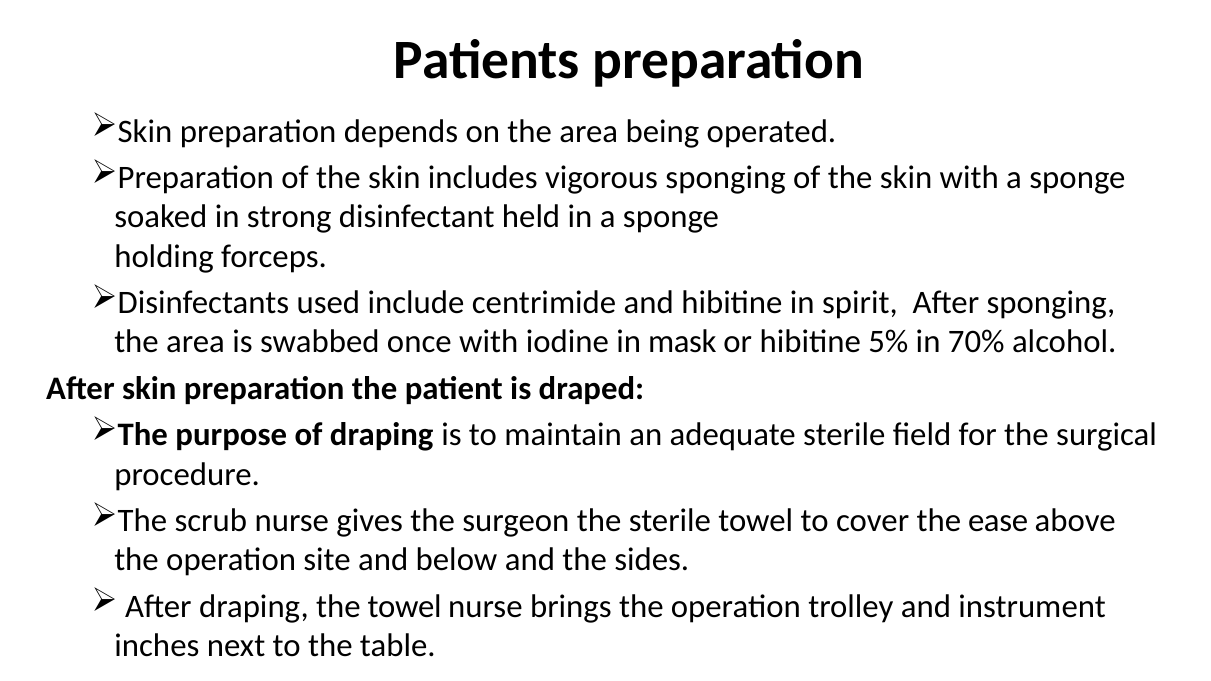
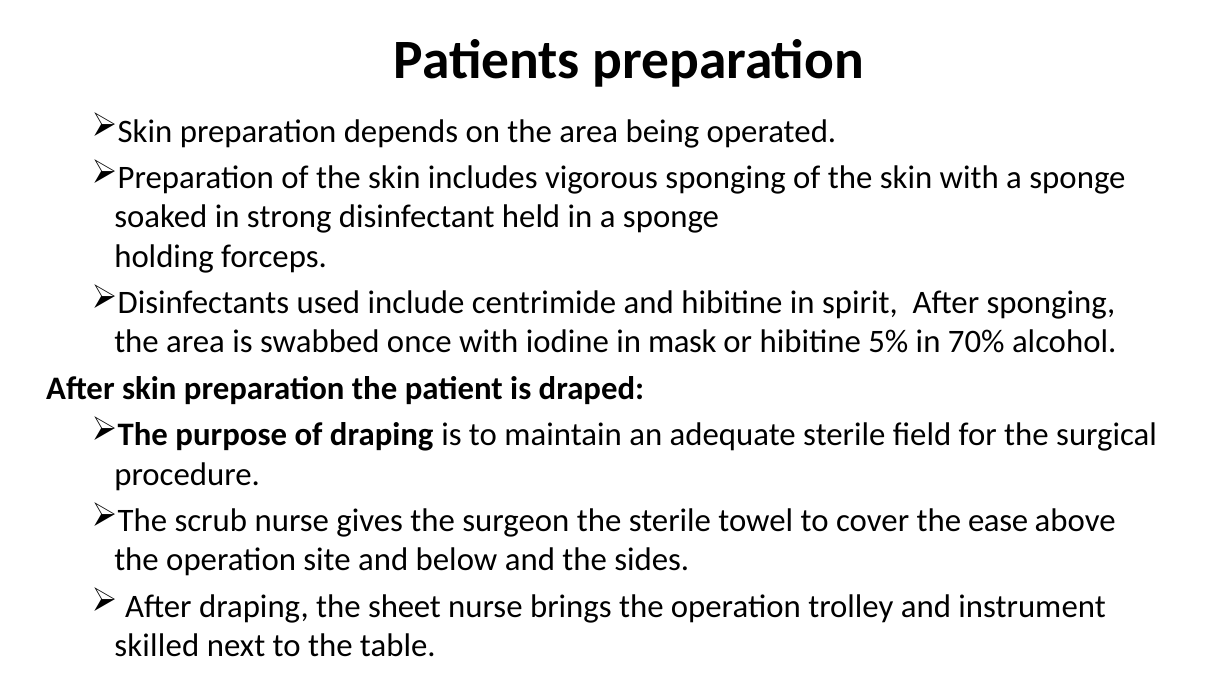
the towel: towel -> sheet (405, 607)
inches: inches -> skilled (157, 646)
